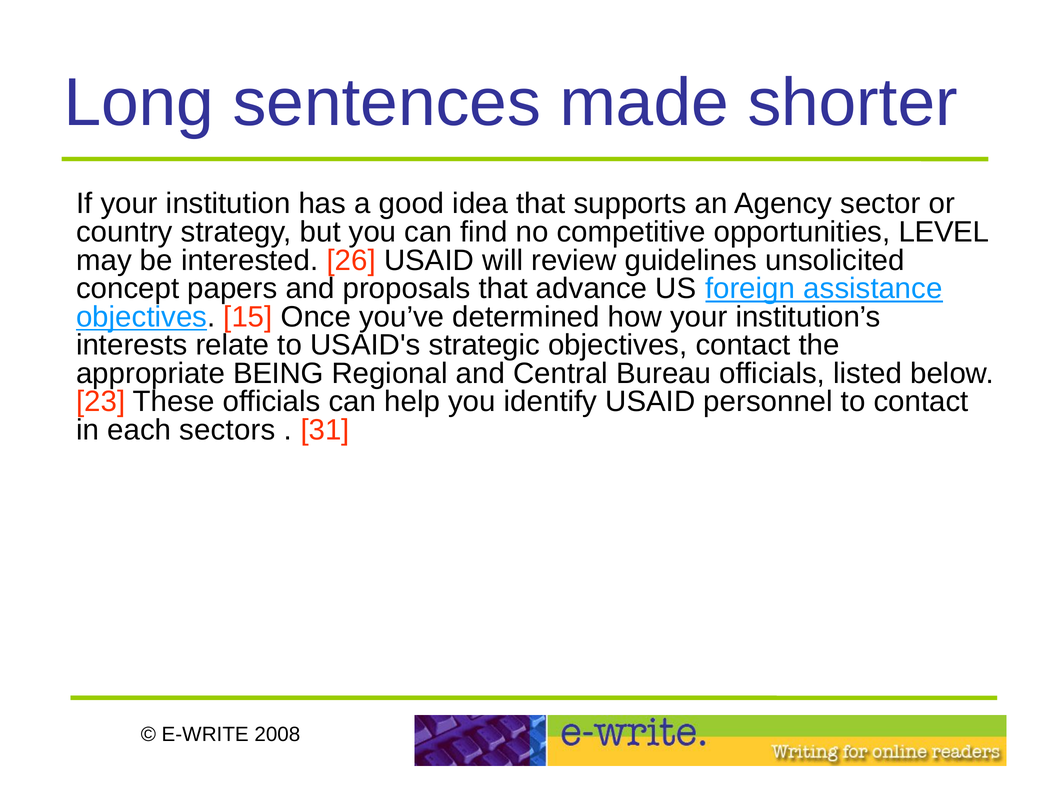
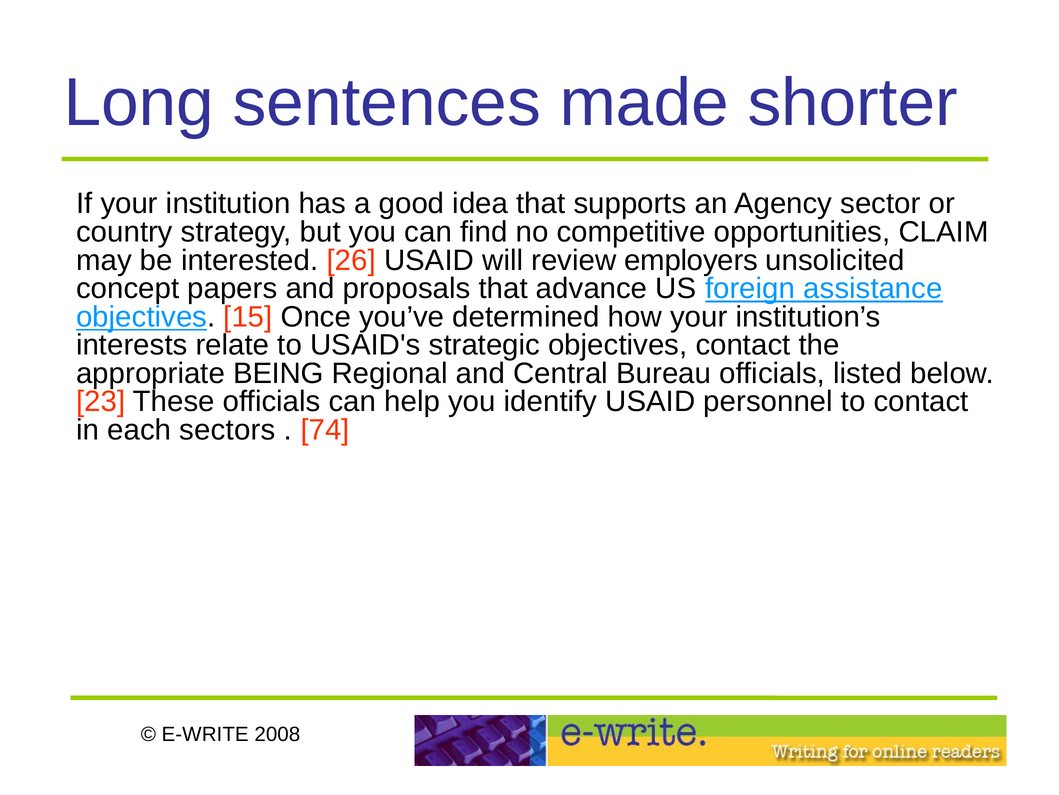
LEVEL: LEVEL -> CLAIM (944, 232)
guidelines: guidelines -> employers (691, 260)
31: 31 -> 74 (325, 430)
